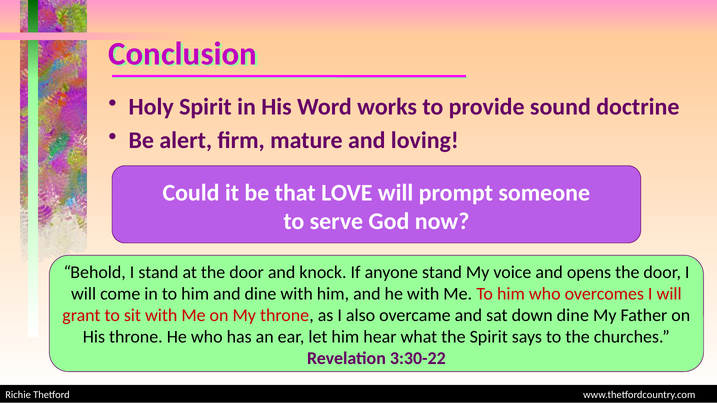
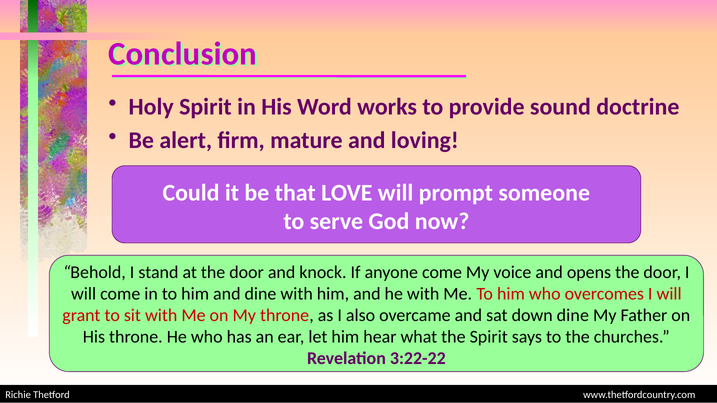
anyone stand: stand -> come (442, 273)
3:30-22: 3:30-22 -> 3:22-22 (418, 359)
